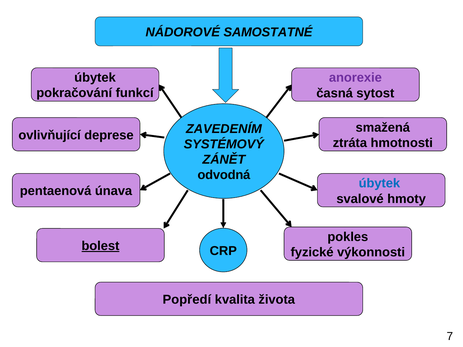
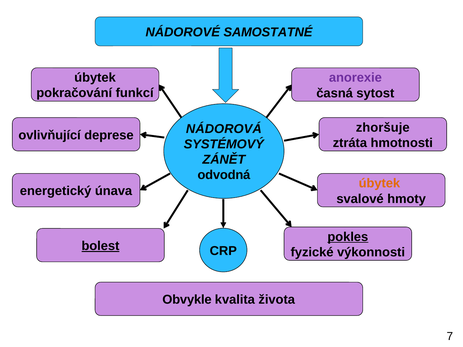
smažená: smažená -> zhoršuje (383, 128)
ZAVEDENÍM: ZAVEDENÍM -> NÁDOROVÁ (224, 129)
úbytek colour: blue -> orange (379, 183)
pentaenová: pentaenová -> energetický (56, 191)
pokles underline: none -> present (348, 237)
Popředí: Popředí -> Obvykle (187, 300)
